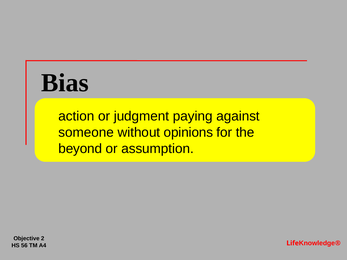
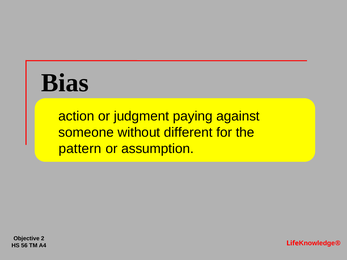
opinions: opinions -> different (188, 133)
beyond: beyond -> pattern (80, 149)
